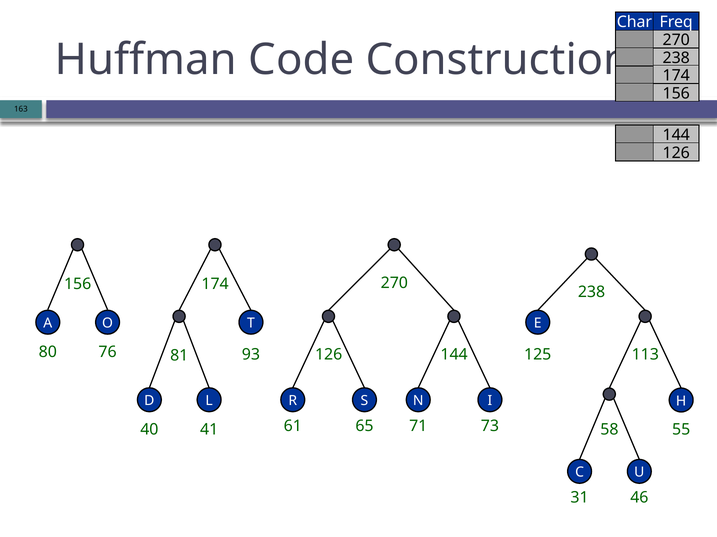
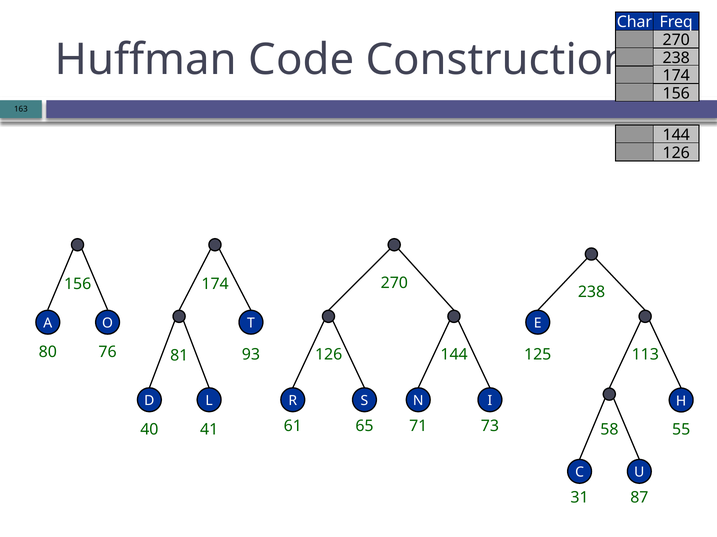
46: 46 -> 87 (639, 498)
